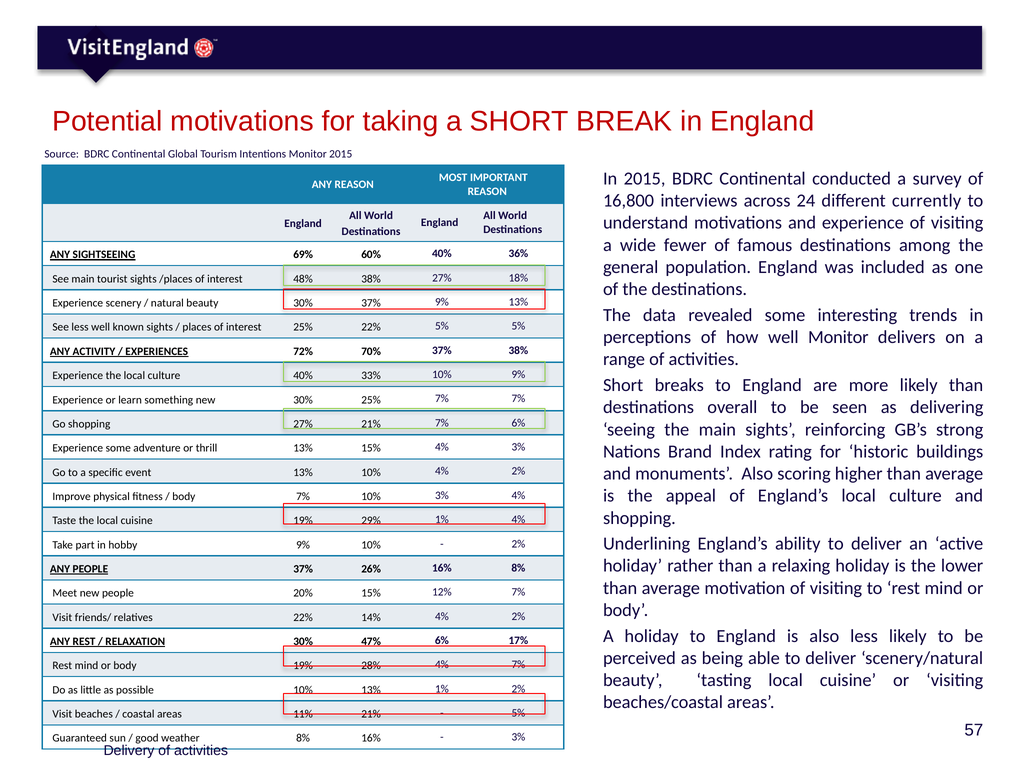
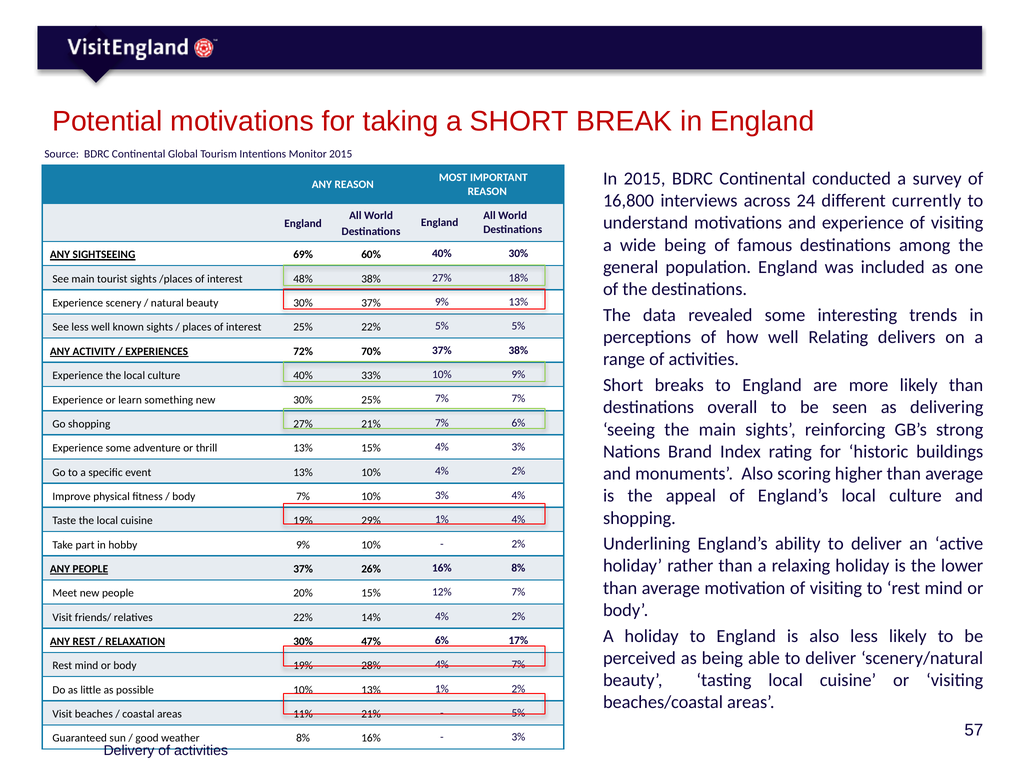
wide fewer: fewer -> being (685, 245)
40% 36%: 36% -> 30% (518, 254)
well Monitor: Monitor -> Relating (838, 337)
